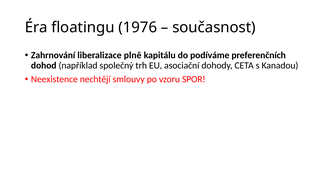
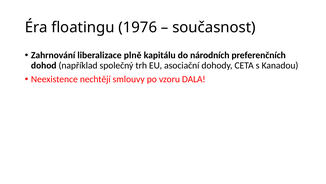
podíváme: podíváme -> národních (210, 55)
SPOR: SPOR -> DALA (194, 79)
